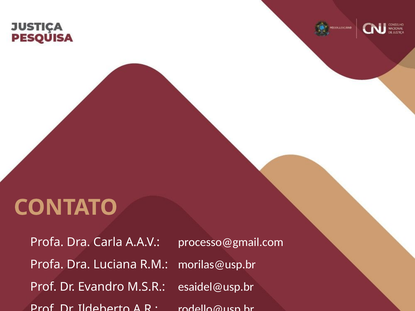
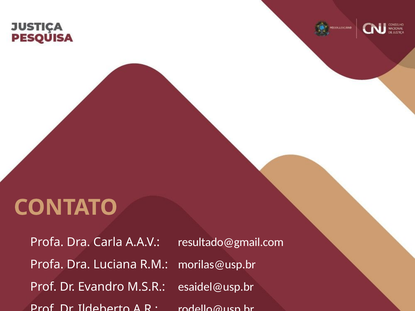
processo@gmail.com: processo@gmail.com -> resultado@gmail.com (231, 242)
